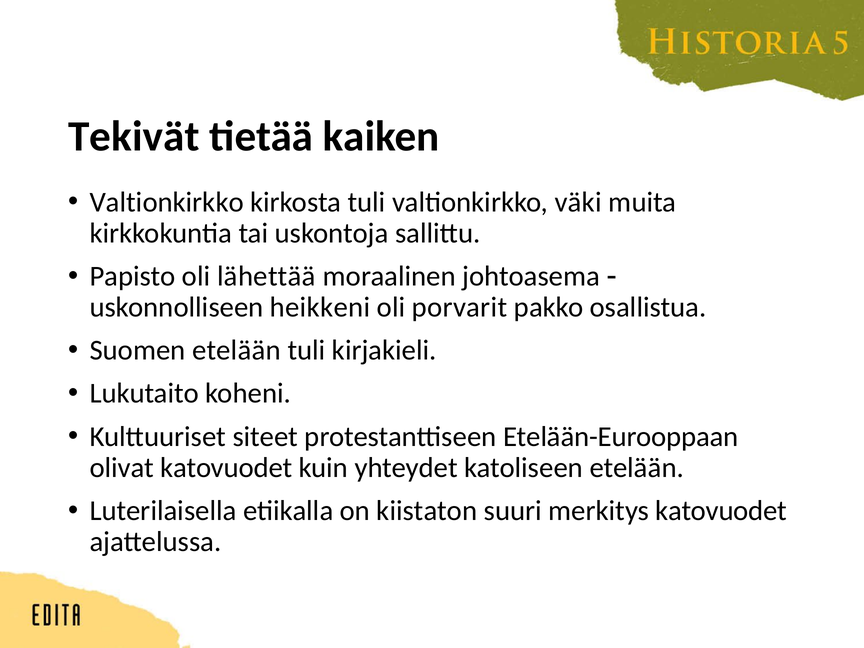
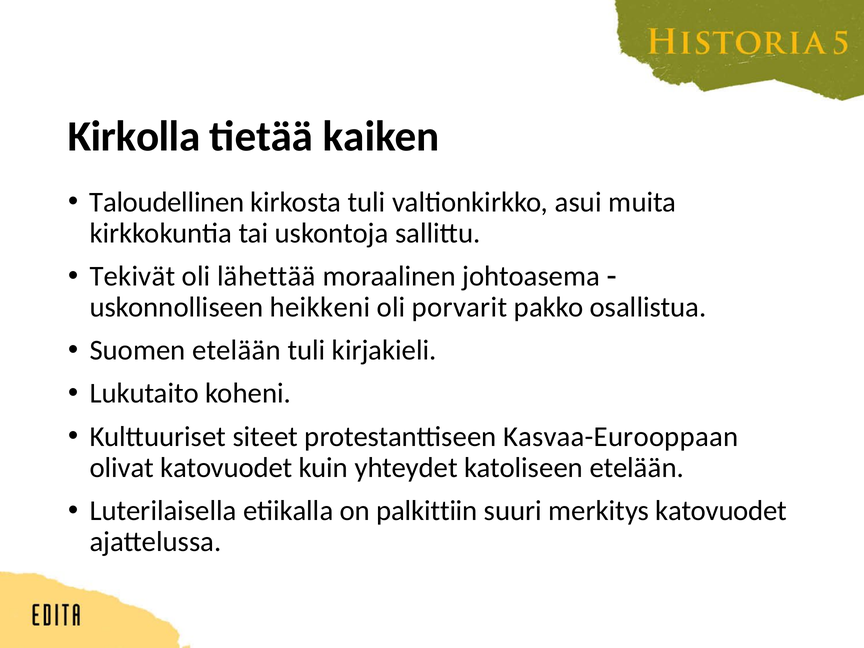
Tekivät: Tekivät -> Kirkolla (134, 136)
Valtionkirkko: Valtionkirkko -> Taloudellinen (167, 202)
väki: väki -> asui (578, 202)
Papisto: Papisto -> Tekivät (132, 276)
Etelään-Eurooppaan: Etelään-Eurooppaan -> Kasvaa-Eurooppaan (621, 437)
kiistaton: kiistaton -> palkittiin (427, 511)
